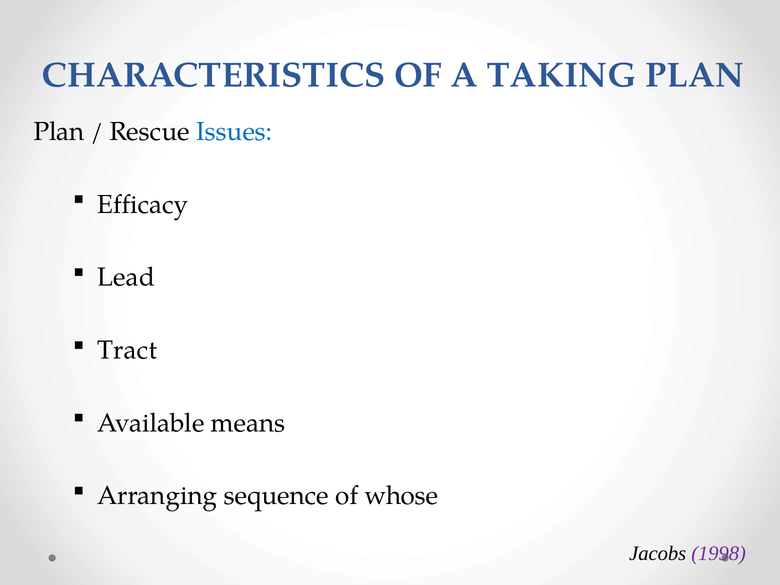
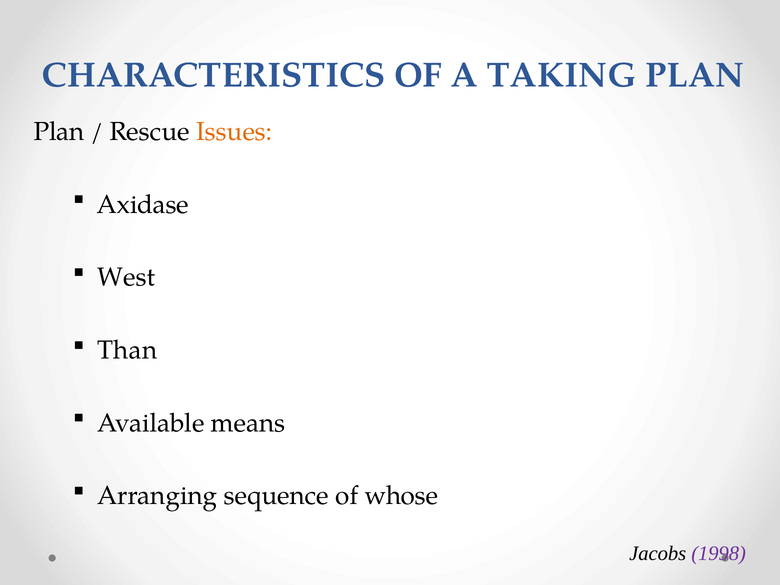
Issues colour: blue -> orange (234, 132)
Efficacy: Efficacy -> Axidase (143, 205)
Lead: Lead -> West (126, 277)
Tract: Tract -> Than (127, 350)
